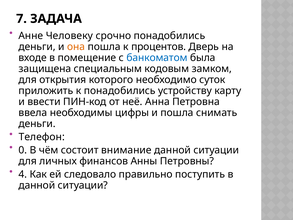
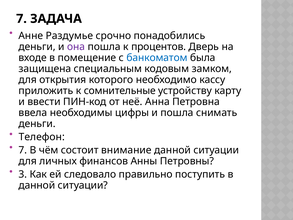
Человеку: Человеку -> Раздумье (69, 36)
она colour: orange -> purple (76, 47)
суток: суток -> кассу (212, 80)
к понадобились: понадобились -> сомнительные (120, 91)
0: 0 -> 7 (23, 150)
4: 4 -> 3 (23, 174)
